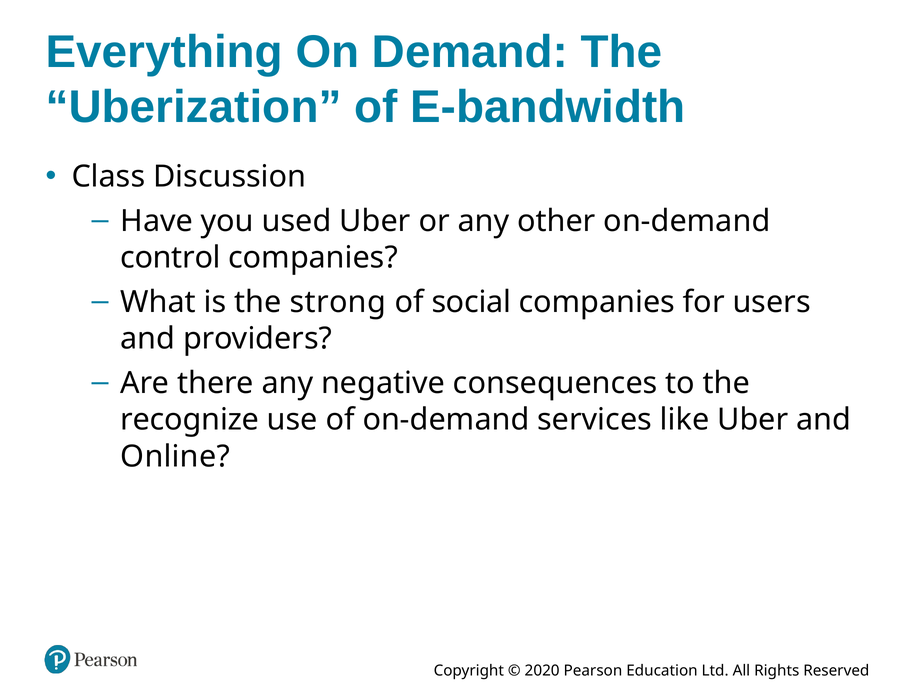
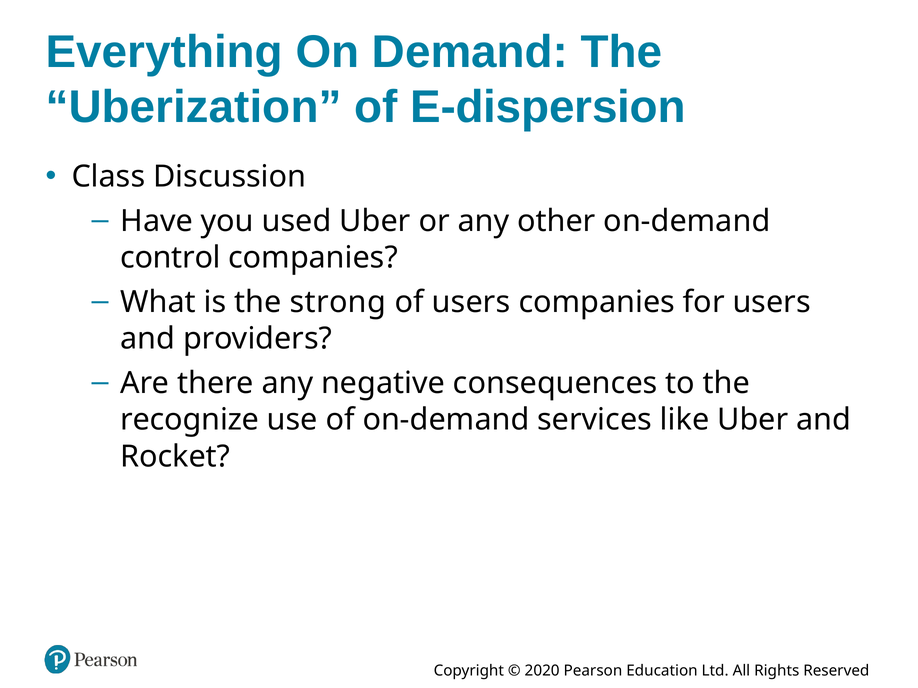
E-bandwidth: E-bandwidth -> E-dispersion (548, 107)
of social: social -> users (471, 302)
Online: Online -> Rocket (175, 457)
